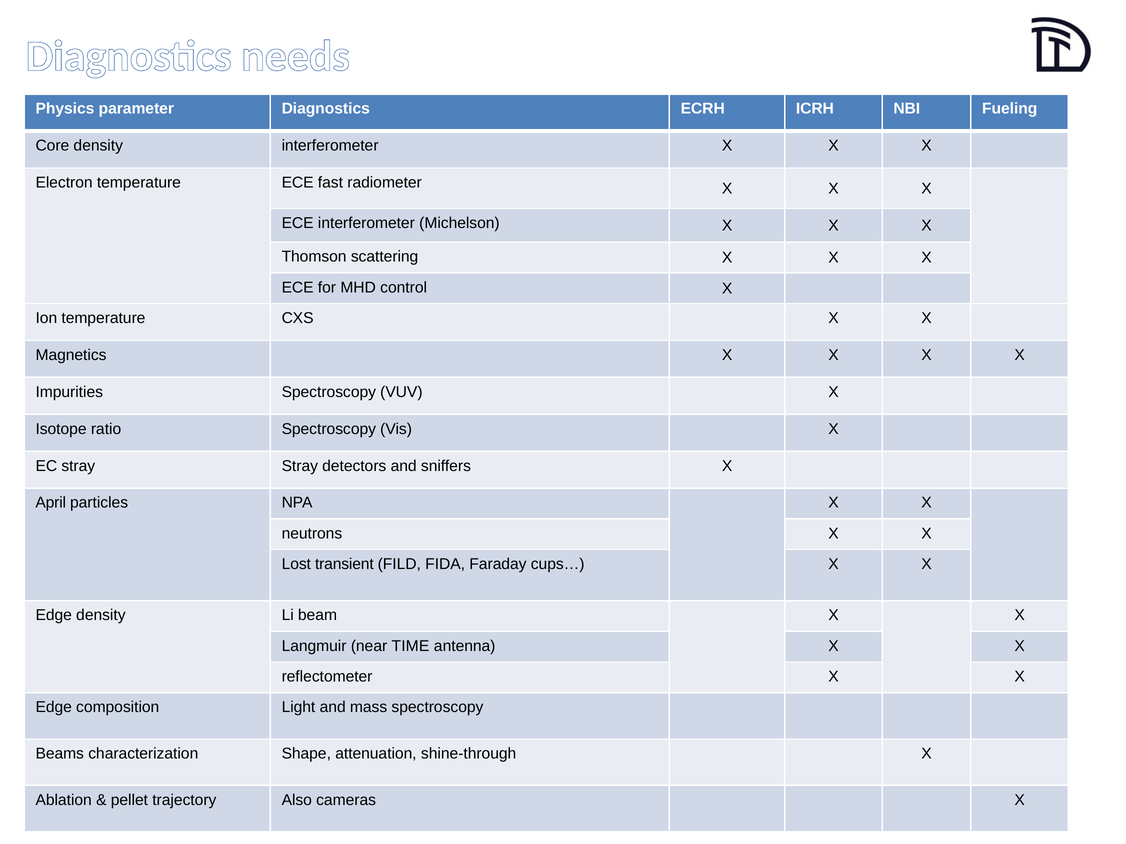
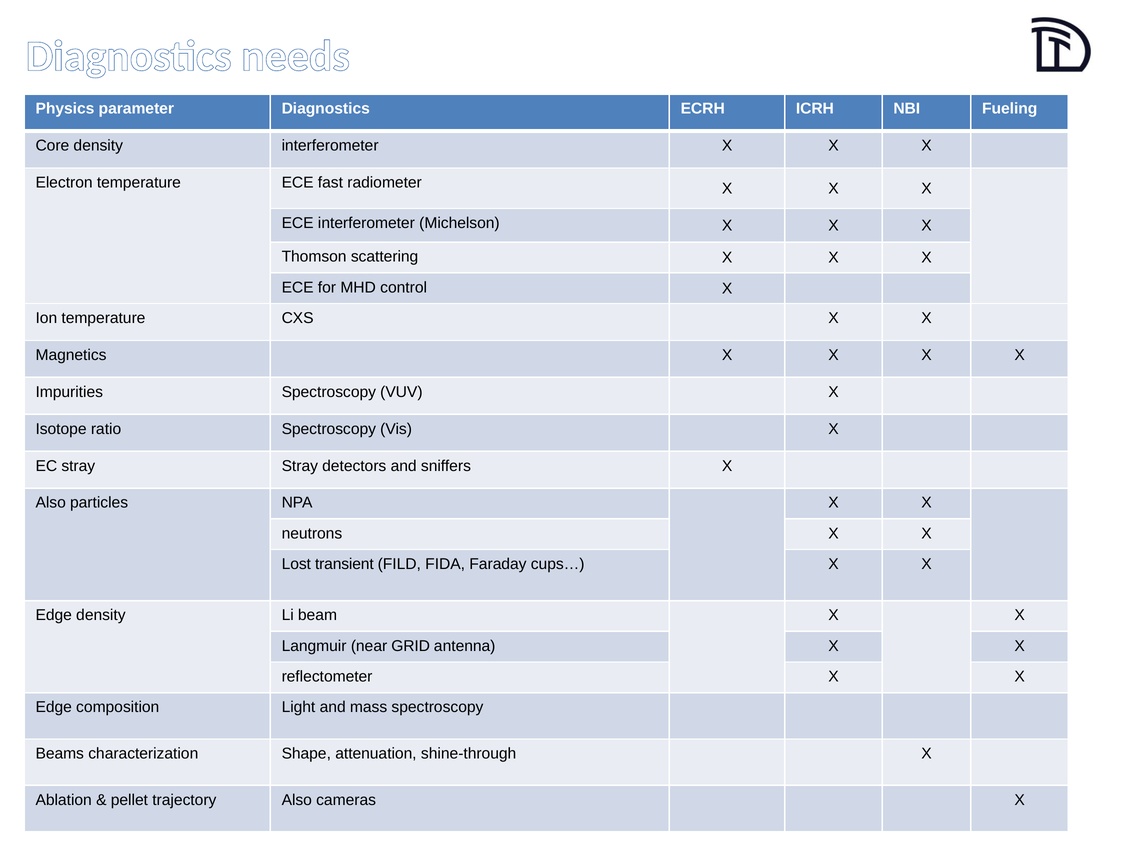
April: April -> Also (51, 503)
TIME: TIME -> GRID (411, 646)
